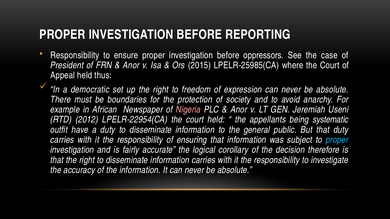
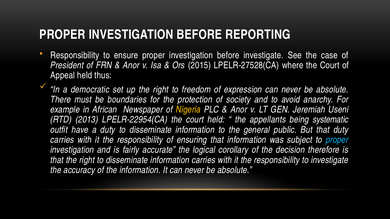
before oppressors: oppressors -> investigate (263, 55)
LPELR-25985(CA: LPELR-25985(CA -> LPELR-27528(CA (246, 65)
Nigeria colour: pink -> yellow (188, 110)
2012: 2012 -> 2013 (87, 120)
